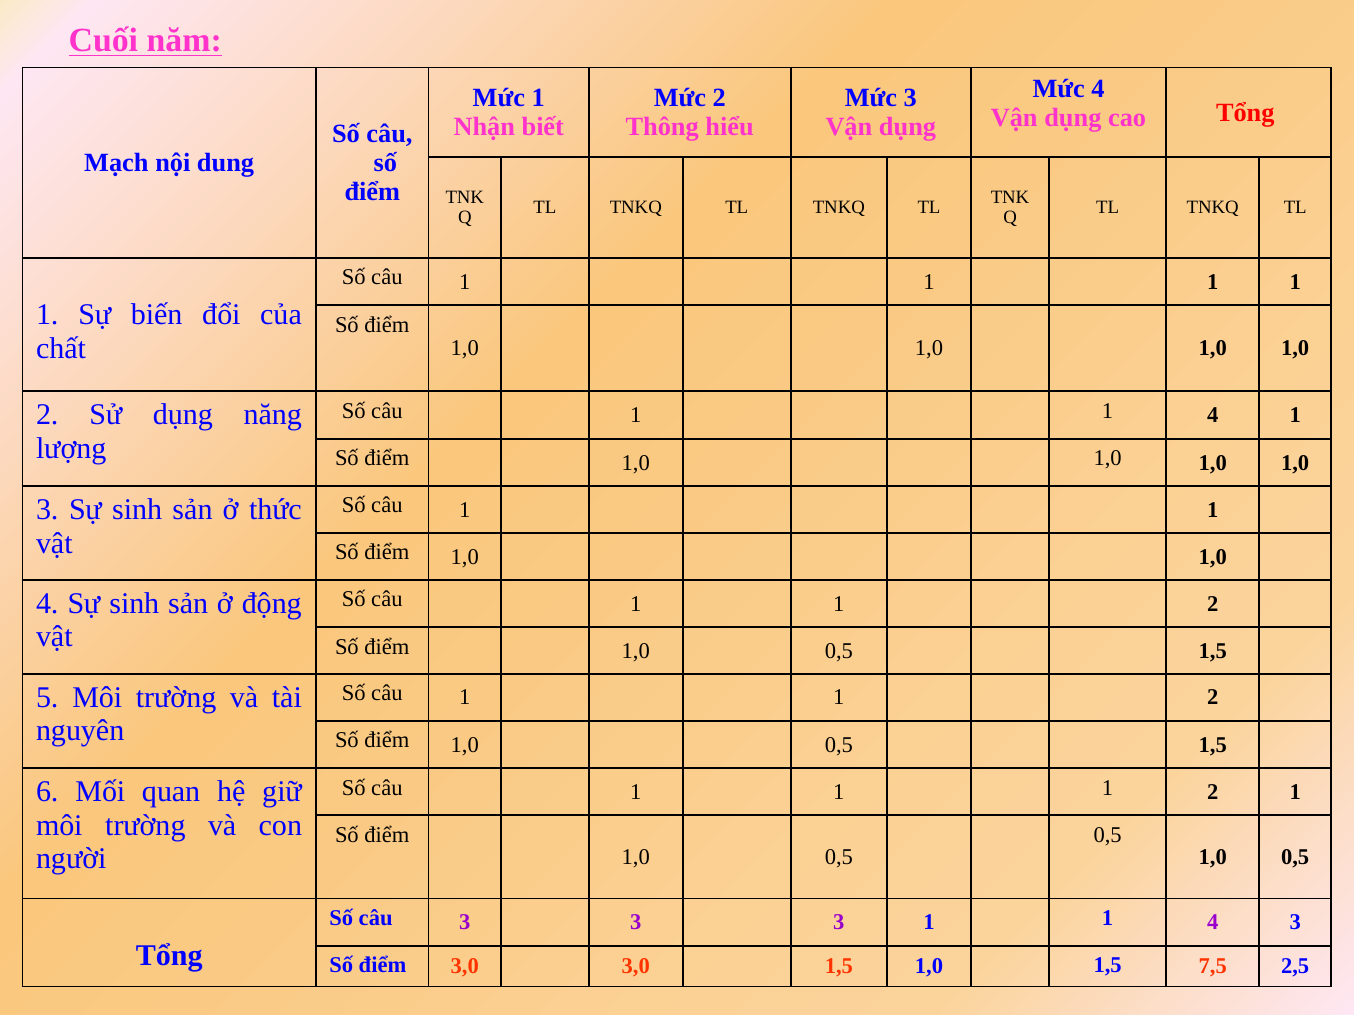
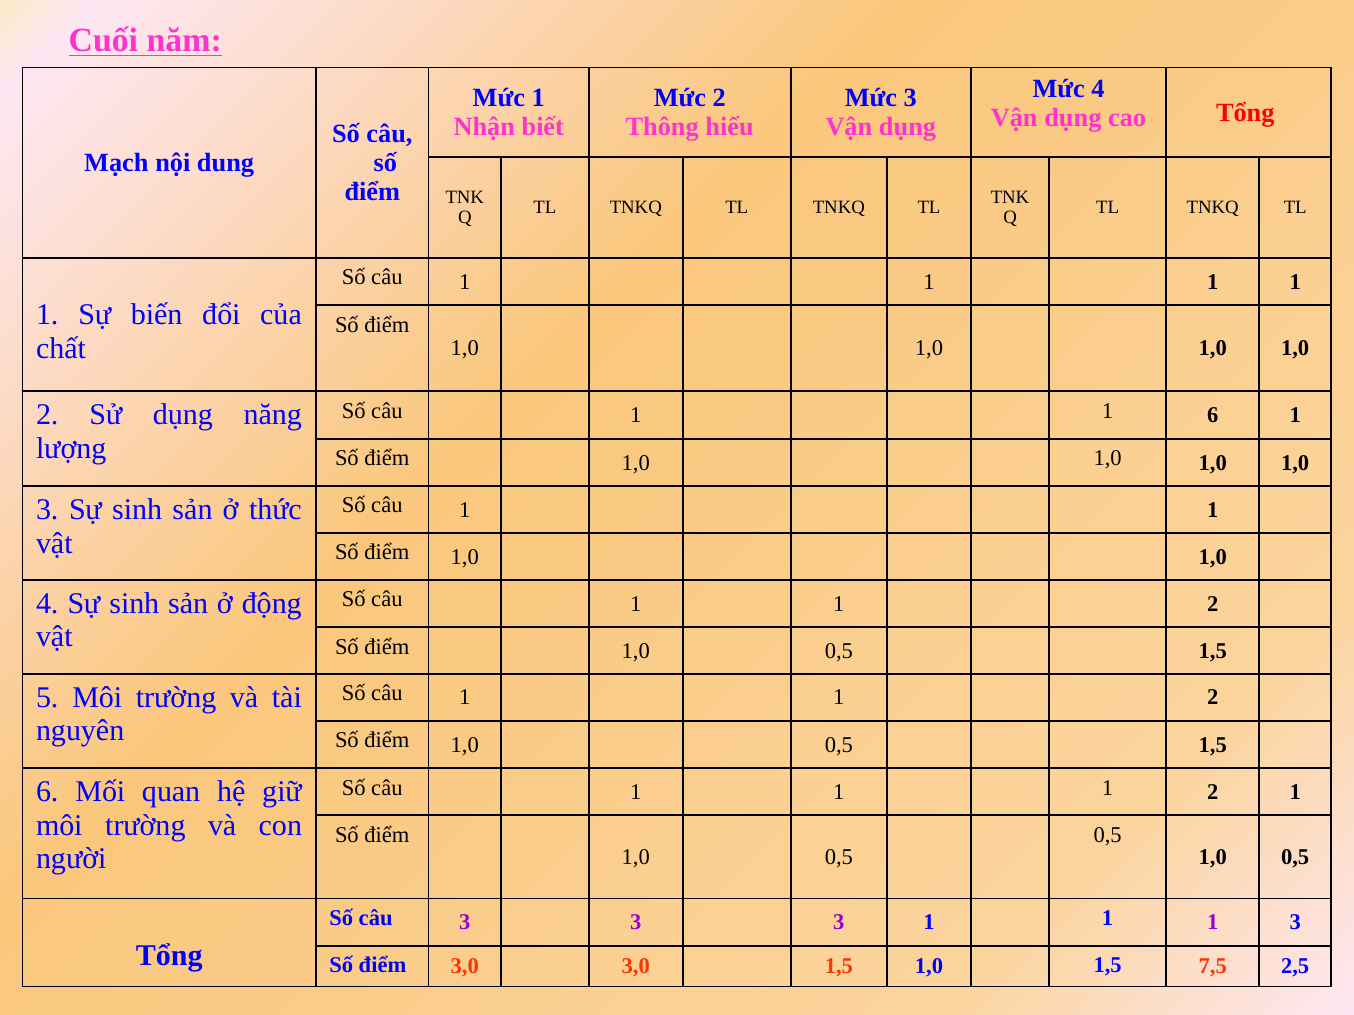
câu 1 1 4: 4 -> 6 (1213, 415)
3 1 1 4: 4 -> 1 (1213, 923)
